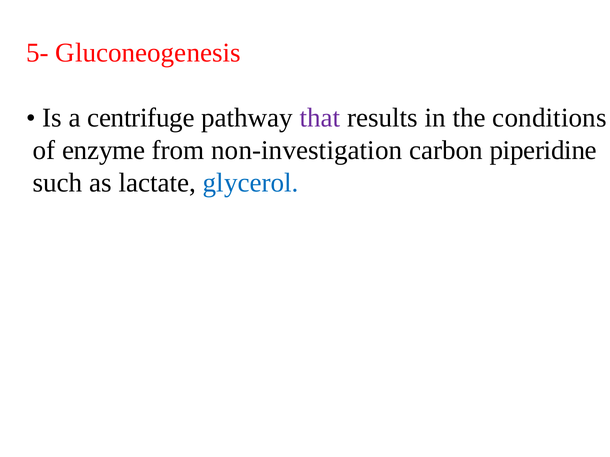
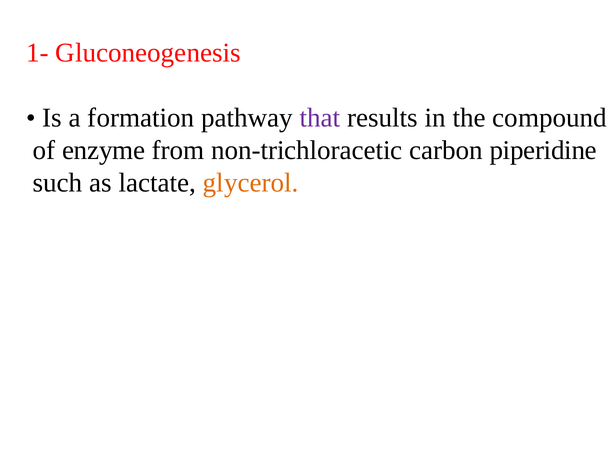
5-: 5- -> 1- (37, 53)
centrifuge: centrifuge -> formation (141, 118)
conditions: conditions -> compound (550, 118)
non-investigation: non-investigation -> non-trichloracetic (307, 151)
glycerol colour: blue -> orange (251, 183)
